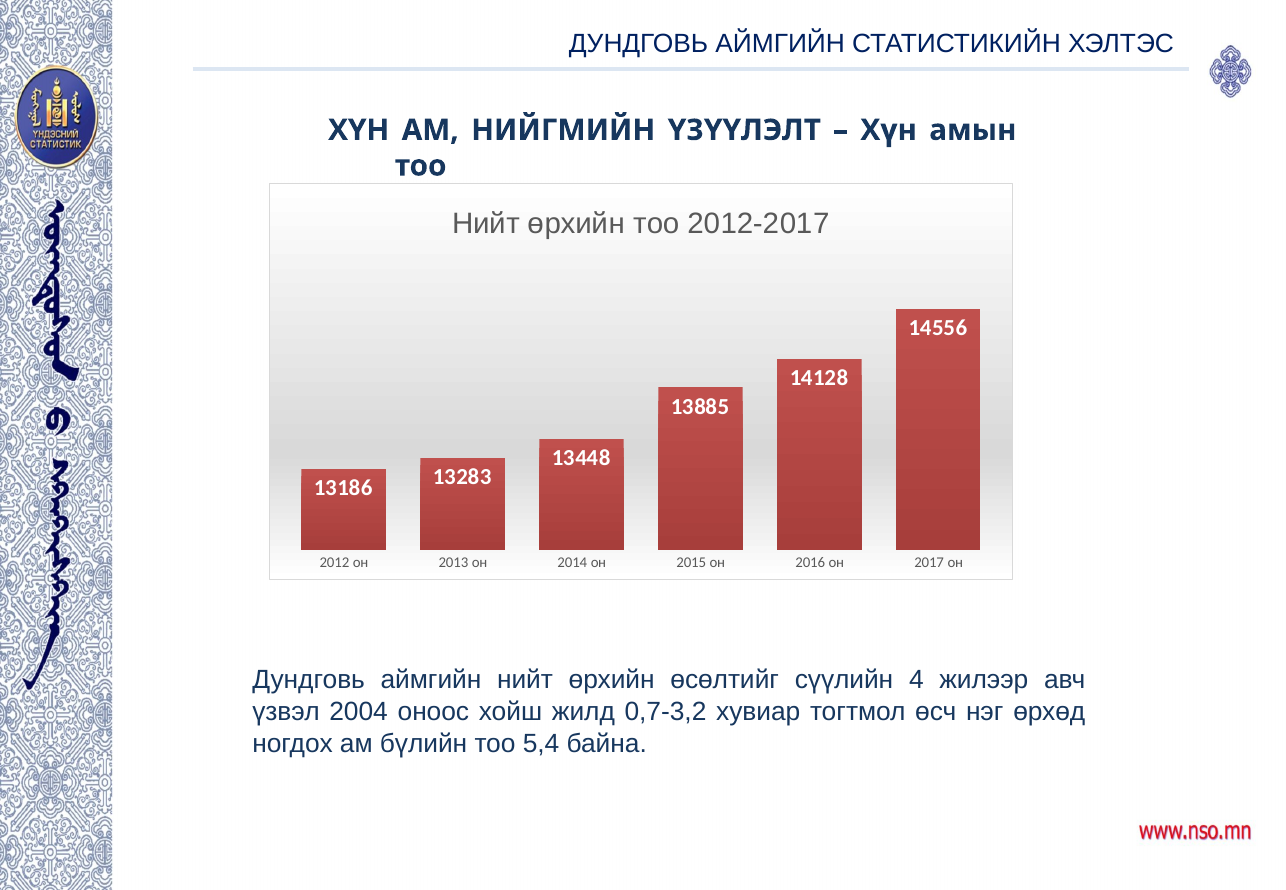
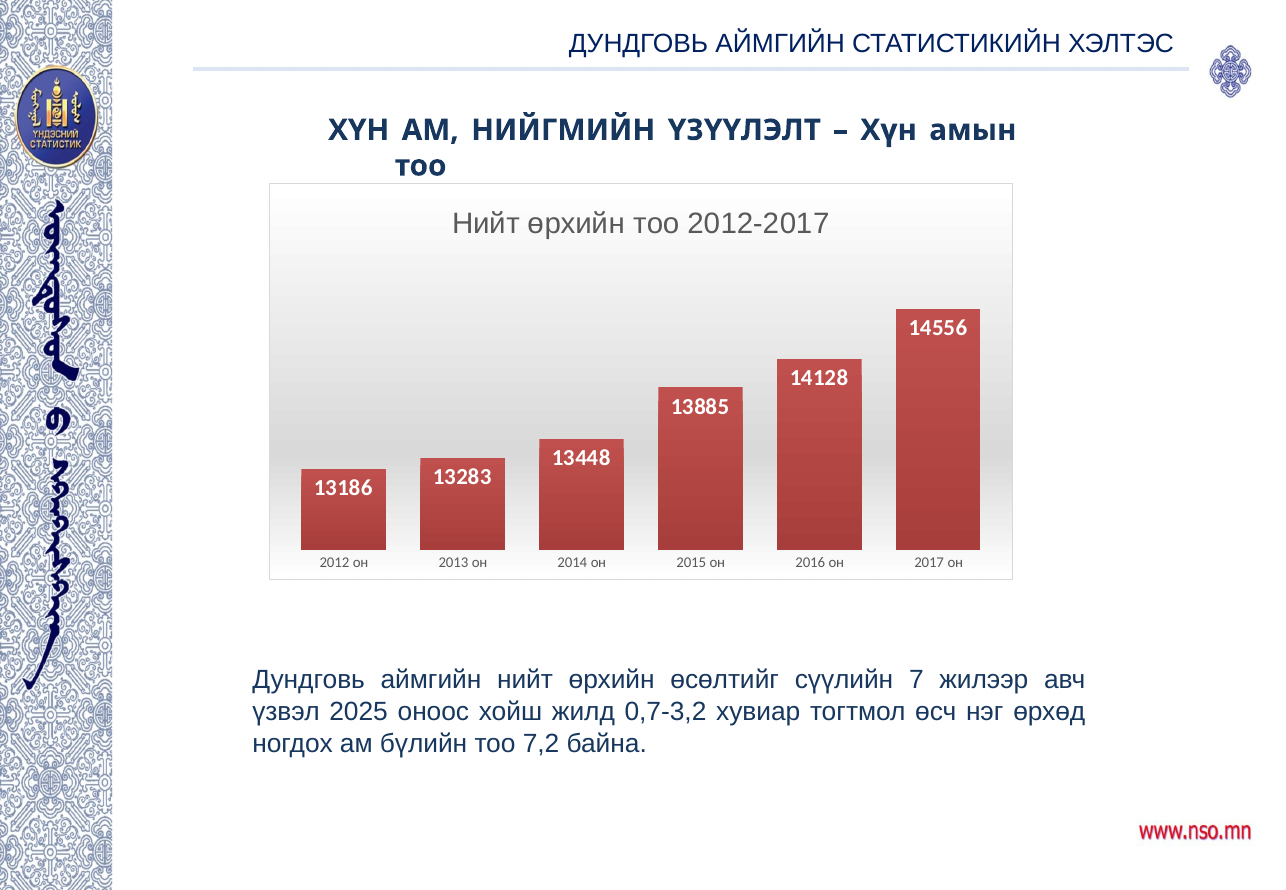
4: 4 -> 7 (916, 680)
2004: 2004 -> 2025 (359, 712)
5,4: 5,4 -> 7,2 (541, 744)
